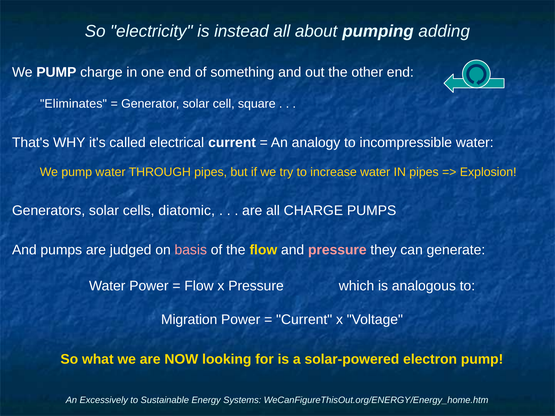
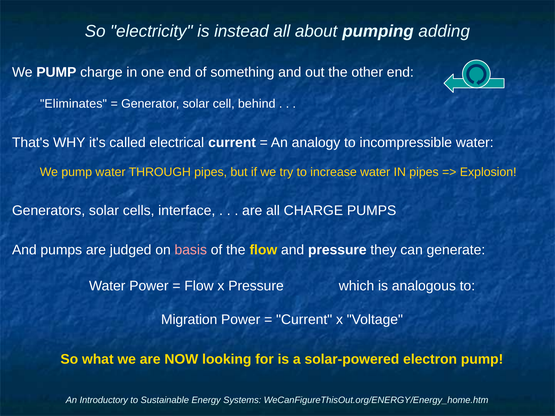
square: square -> behind (257, 104)
diatomic: diatomic -> interface (187, 211)
pressure colour: pink -> white (337, 250)
Excessively: Excessively -> Introductory (104, 400)
